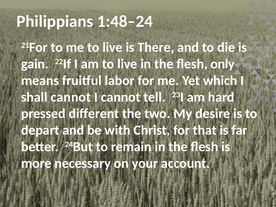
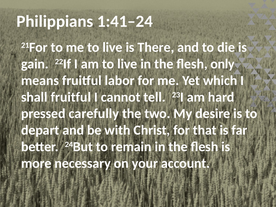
1:48–24: 1:48–24 -> 1:41–24 (125, 21)
shall cannot: cannot -> fruitful (71, 97)
different: different -> carefully (94, 114)
